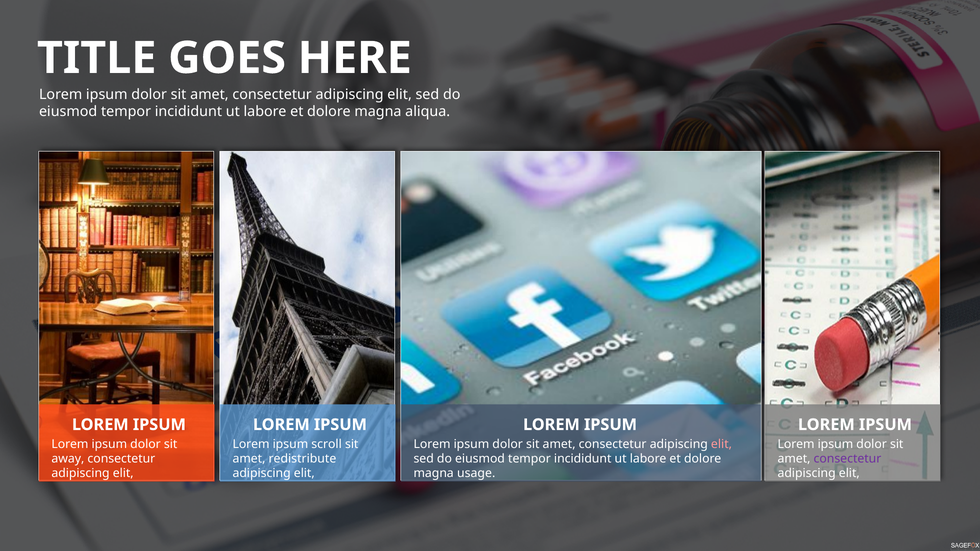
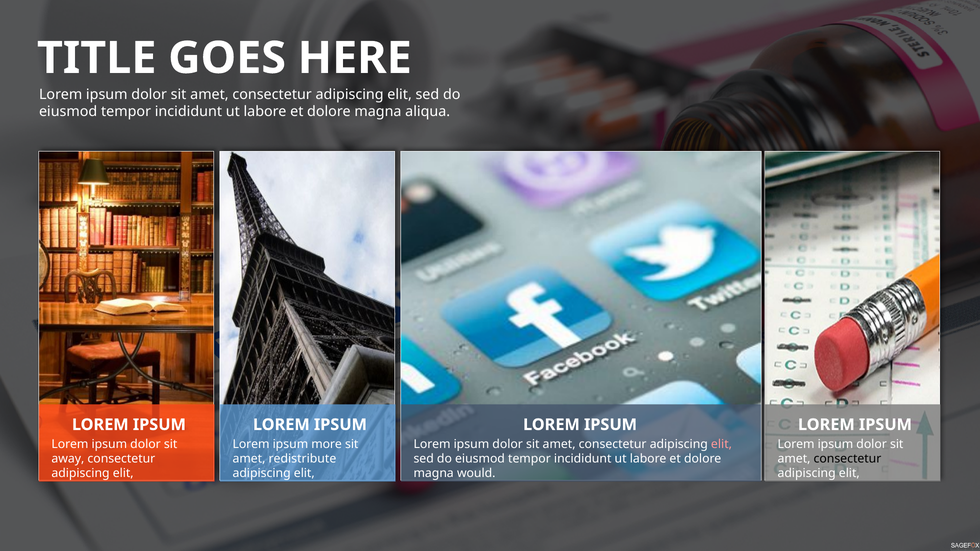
scroll: scroll -> more (327, 444)
consectetur colour: purple -> black (847, 459)
usage: usage -> would (476, 474)
